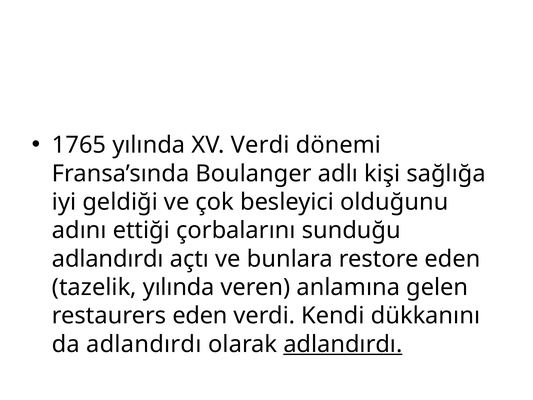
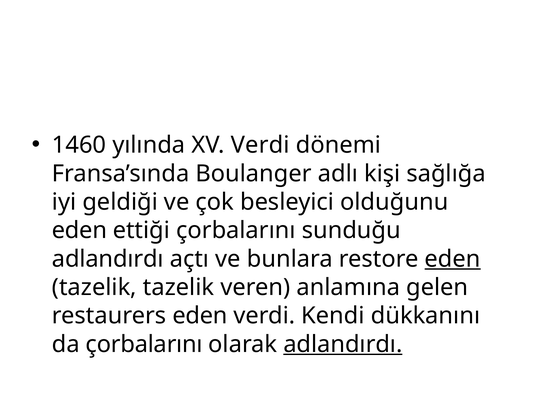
1765: 1765 -> 1460 (79, 145)
adını: adını -> eden (79, 230)
eden underline: none -> present (453, 259)
tazelik yılında: yılında -> tazelik (179, 287)
da adlandırdı: adlandırdı -> çorbalarını (144, 344)
